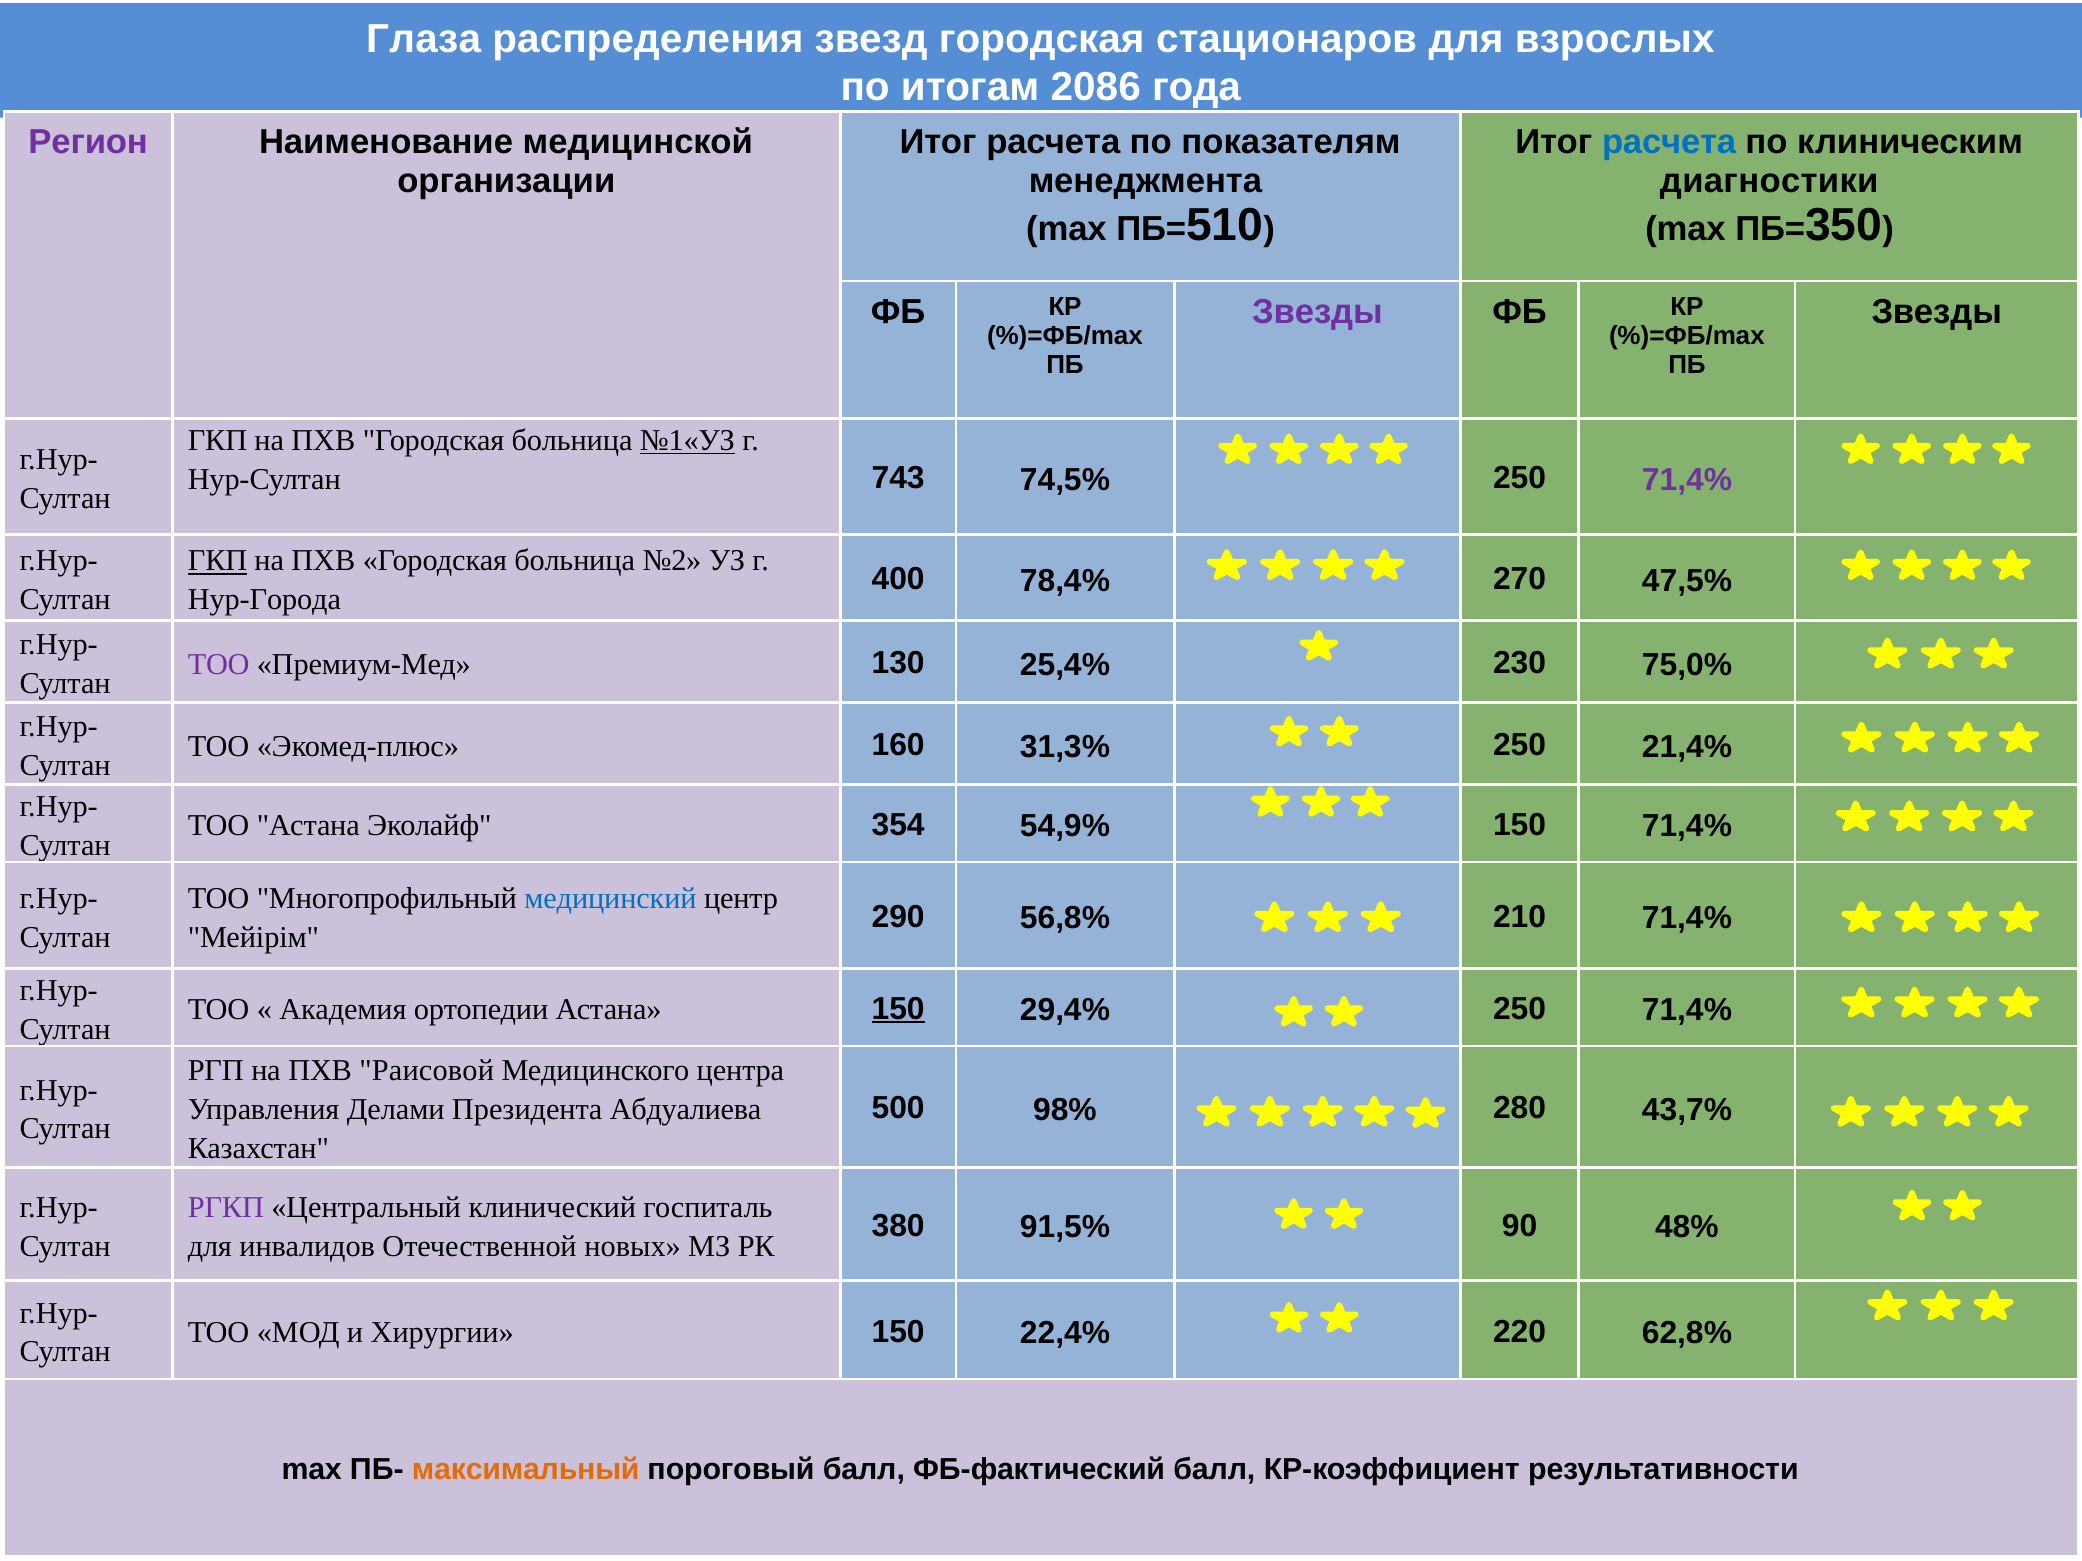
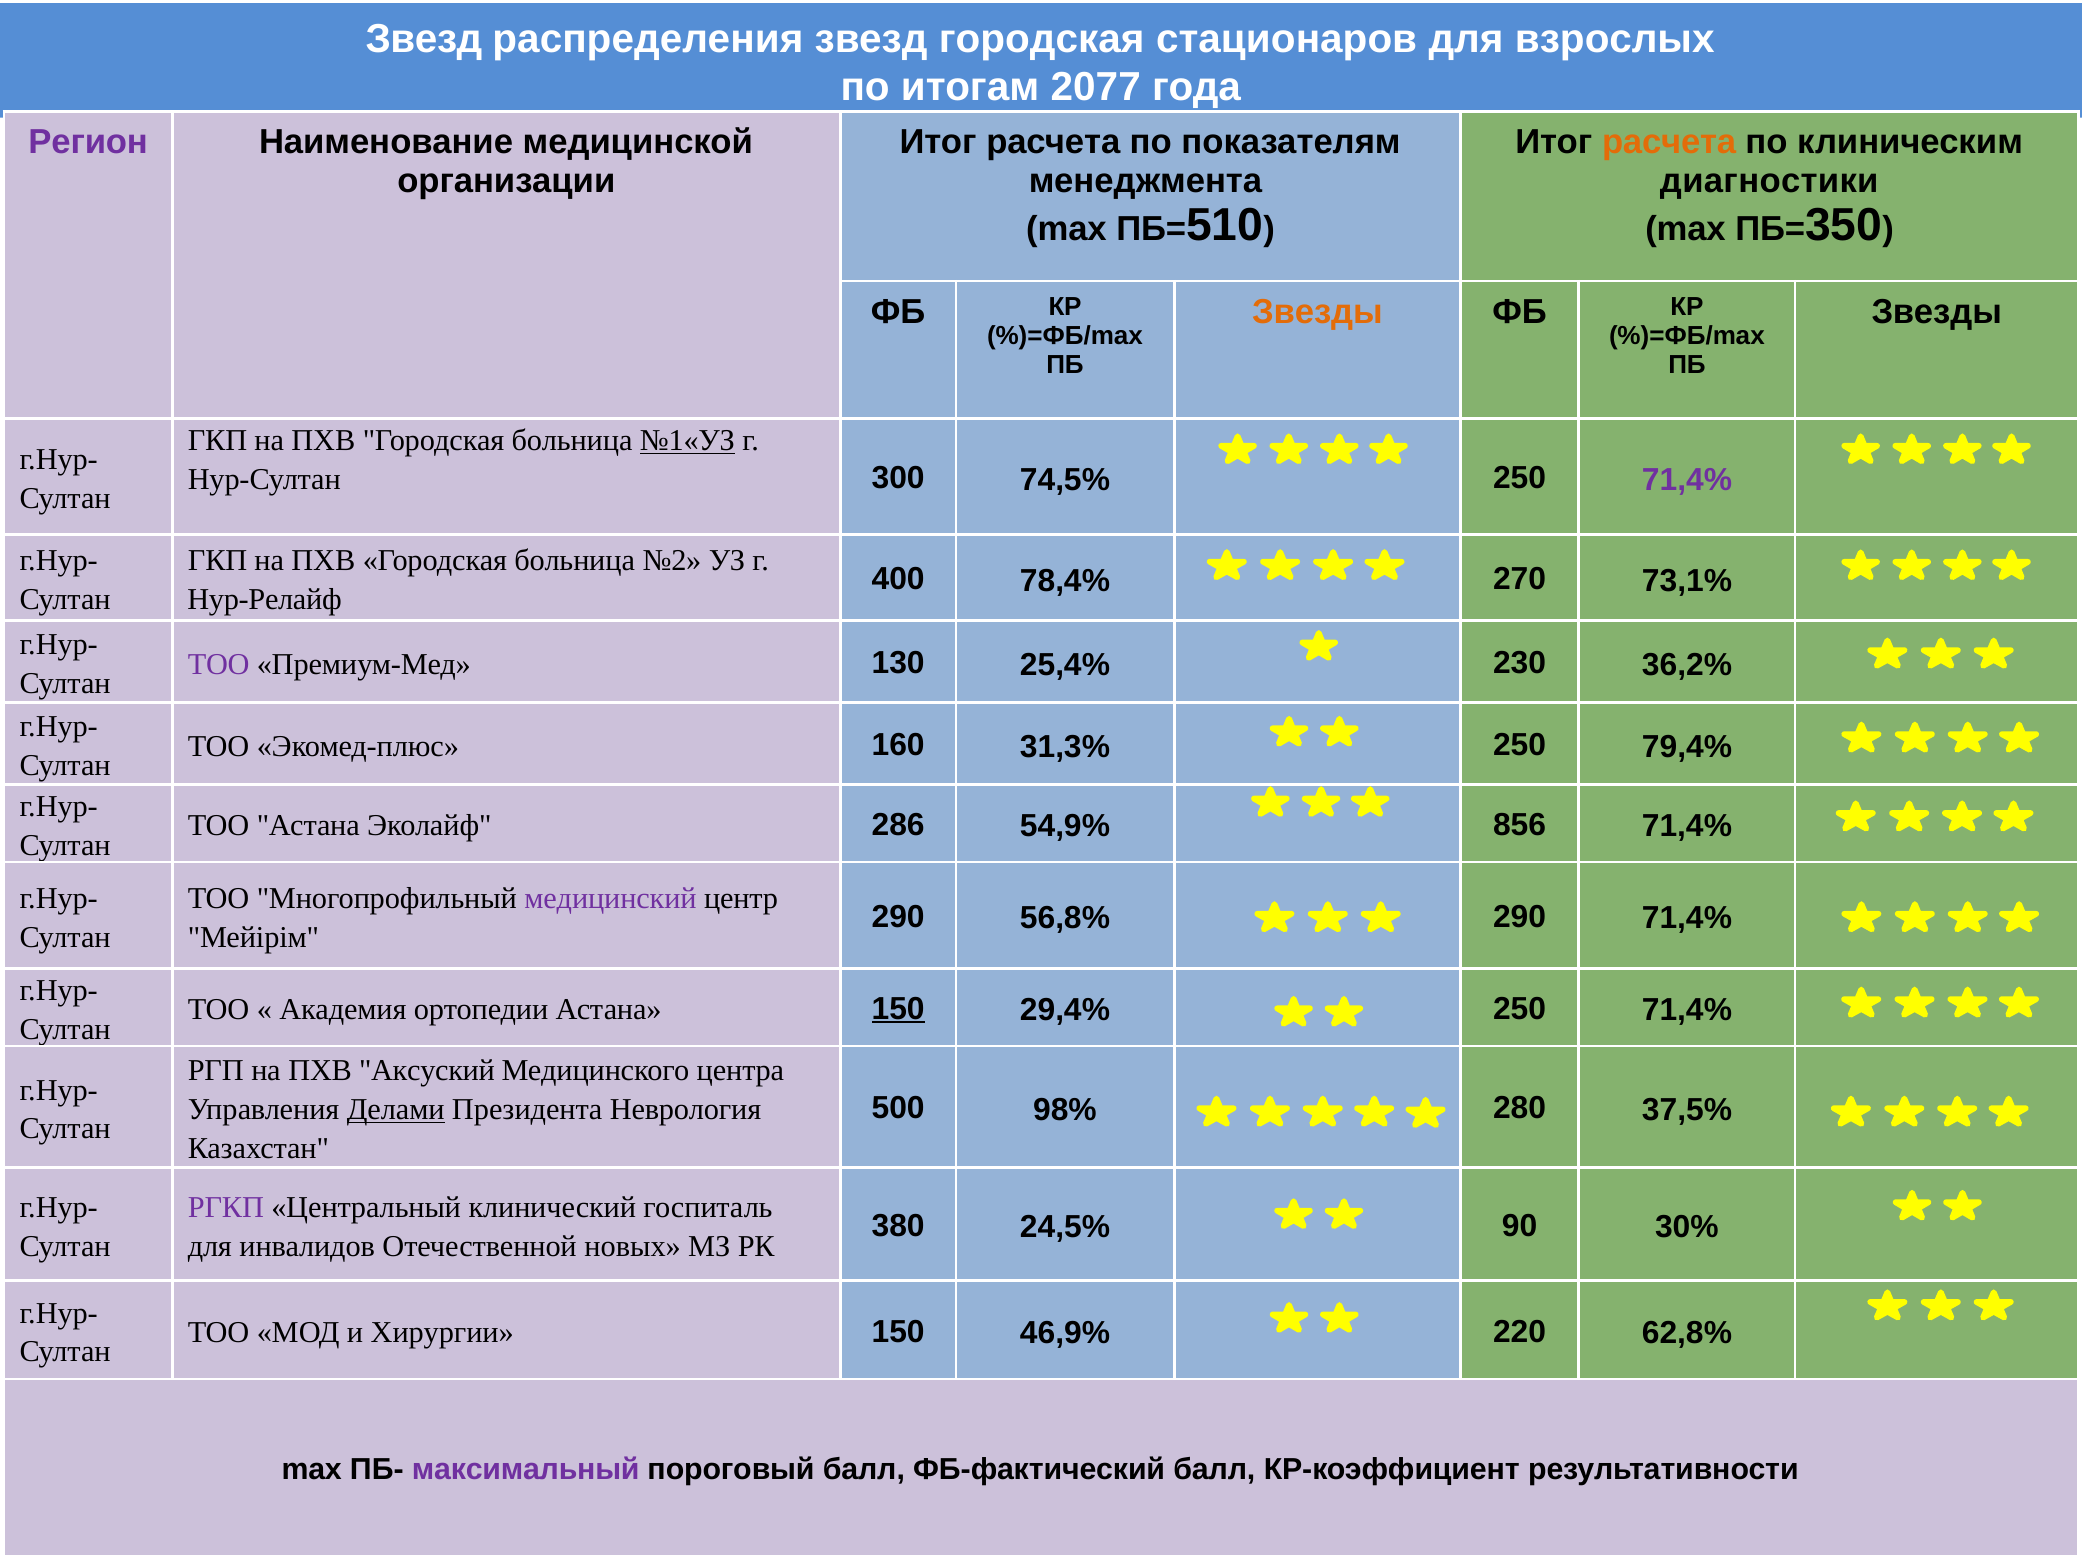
Глаза: Глаза -> Звезд (424, 39)
2086: 2086 -> 2077 (1096, 87)
расчета colour: blue -> orange (1669, 142)
Звезды colour: purple -> orange (1317, 312)
743: 743 -> 300 (898, 478)
ГКП underline: present -> none (218, 561)
47,5%: 47,5% -> 73,1% (1687, 581)
Нур-Города: Нур-Города -> Нур-Релайф (265, 600)
75,0%: 75,0% -> 36,2% (1687, 665)
21,4%: 21,4% -> 79,4% (1687, 747)
354: 354 -> 286 (898, 825)
54,9% 150: 150 -> 856 (1520, 825)
медицинский colour: blue -> purple (610, 899)
56,8% 210: 210 -> 290 (1520, 917)
Раисовой: Раисовой -> Аксуский (427, 1071)
43,7%: 43,7% -> 37,5% (1687, 1110)
Делами underline: none -> present (396, 1110)
Абдуалиева: Абдуалиева -> Неврология (685, 1110)
91,5%: 91,5% -> 24,5% (1065, 1228)
48%: 48% -> 30% (1687, 1228)
22,4%: 22,4% -> 46,9% (1065, 1334)
максимальный colour: orange -> purple (526, 1470)
